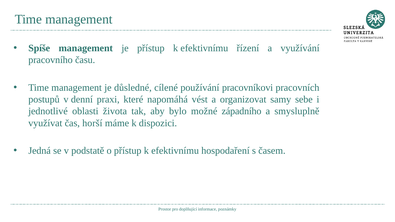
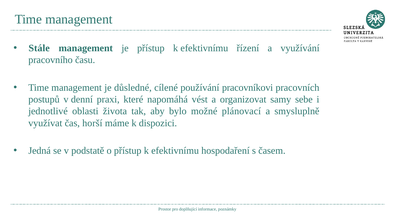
Spíše: Spíše -> Stále (39, 48)
západního: západního -> plánovací (241, 111)
